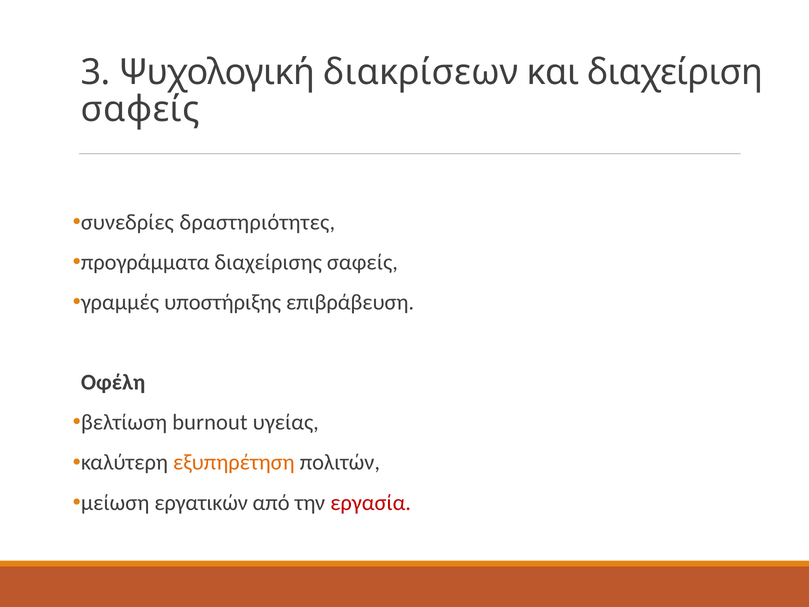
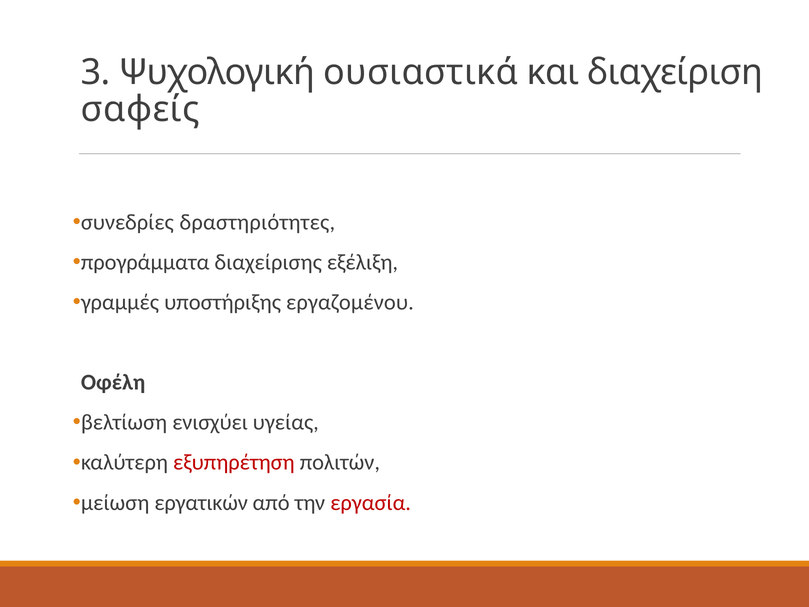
διακρίσεων: διακρίσεων -> ουσιαστικά (421, 73)
διαχείρισης σαφείς: σαφείς -> εξέλιξη (362, 262)
επιβράβευση: επιβράβευση -> εργαζομένου (350, 302)
burnout: burnout -> ενισχύει (210, 422)
εξυπηρέτηση colour: orange -> red (234, 462)
